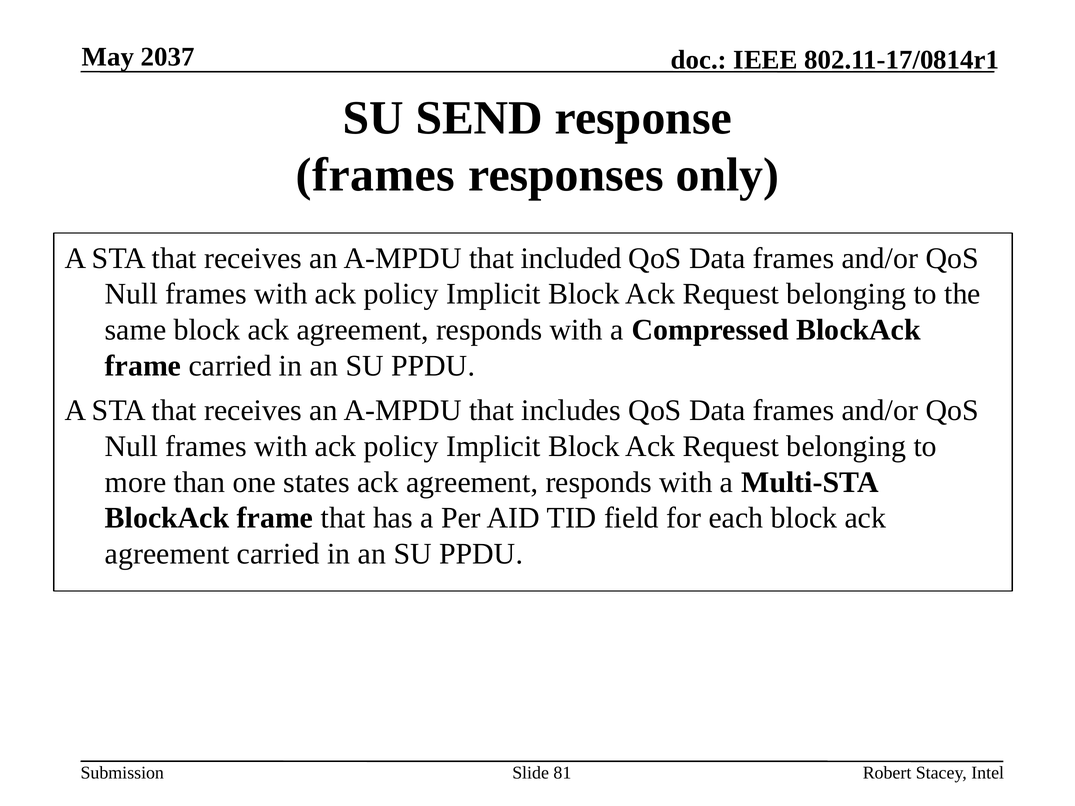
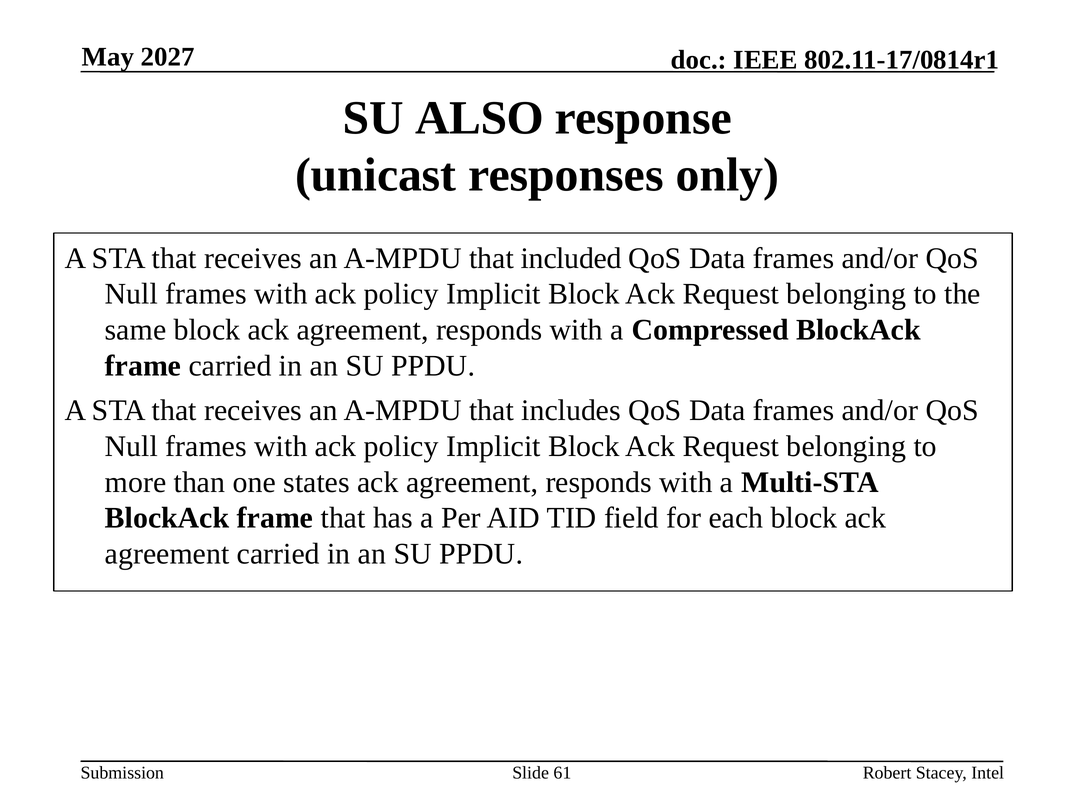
2037: 2037 -> 2027 (168, 57)
SEND: SEND -> ALSO (479, 118)
frames: frames -> unicast (376, 175)
81: 81 -> 61 (562, 773)
